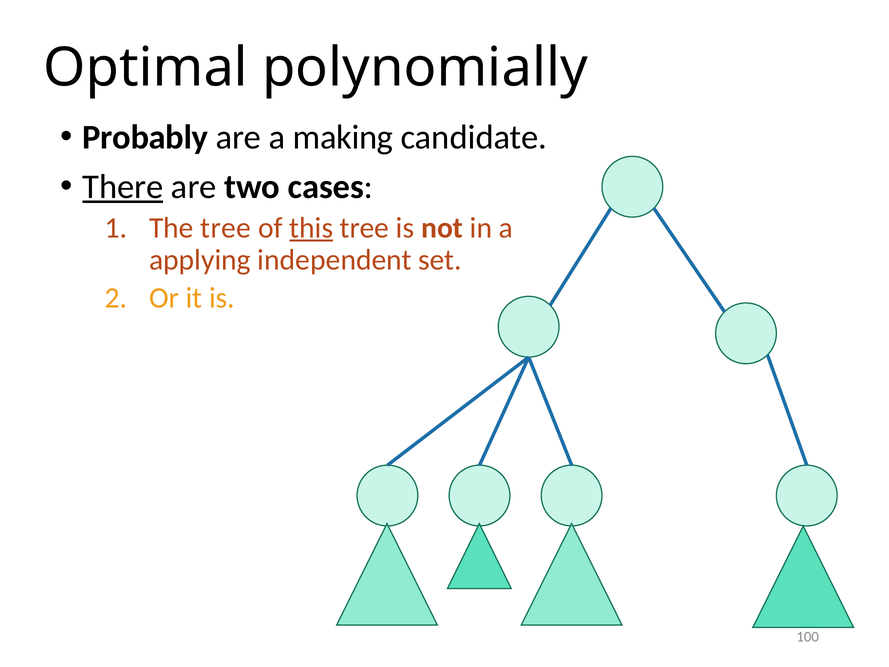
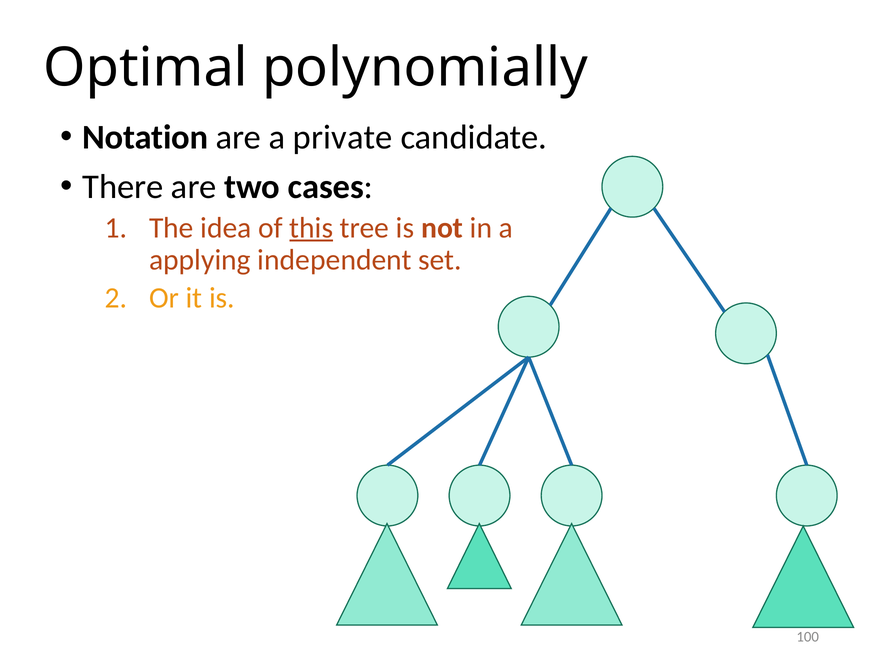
Probably: Probably -> Notation (145, 137)
making: making -> private (343, 137)
There underline: present -> none (123, 187)
The tree: tree -> idea (226, 228)
